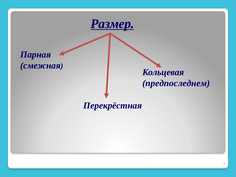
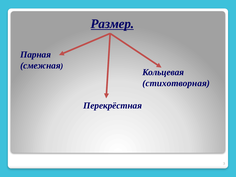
предпоследнем: предпоследнем -> стихотворная (176, 83)
